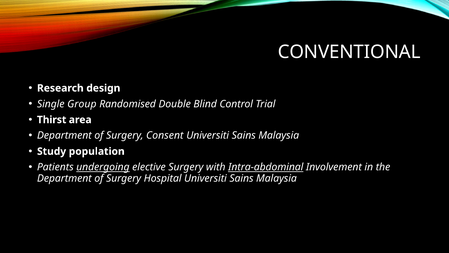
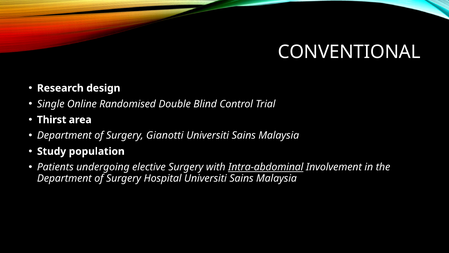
Group: Group -> Online (82, 104)
Consent: Consent -> Gianotti (165, 135)
undergoing underline: present -> none (103, 167)
